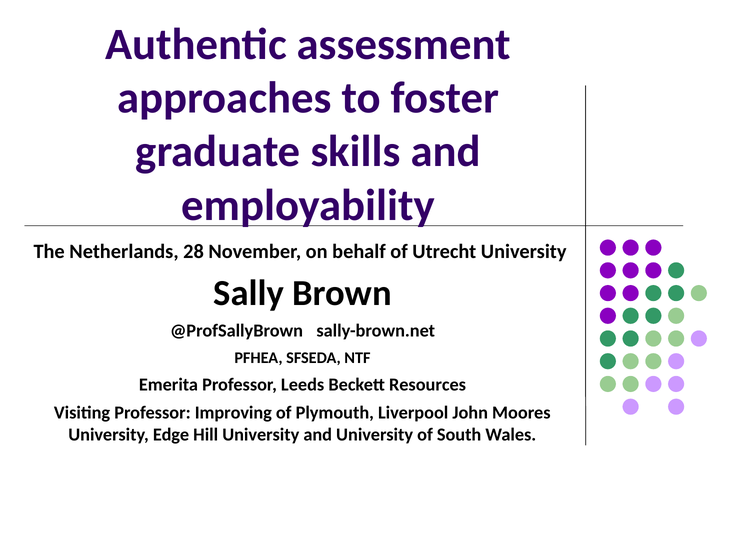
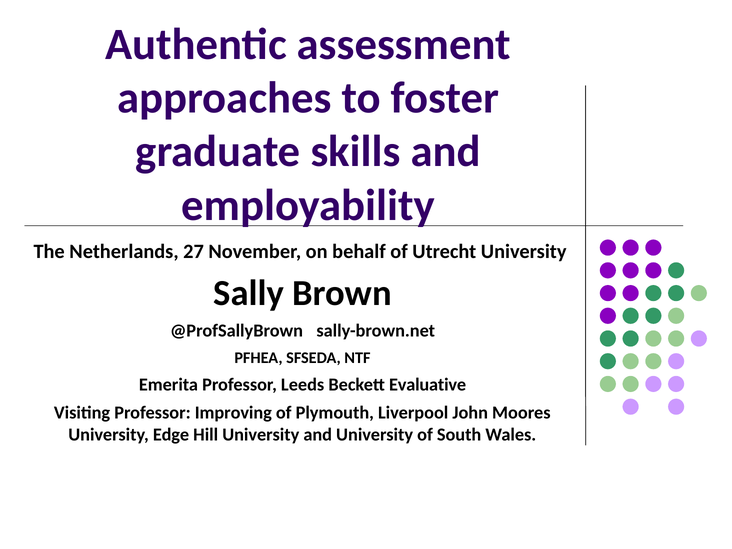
28: 28 -> 27 (194, 252)
Resources: Resources -> Evaluative (428, 385)
